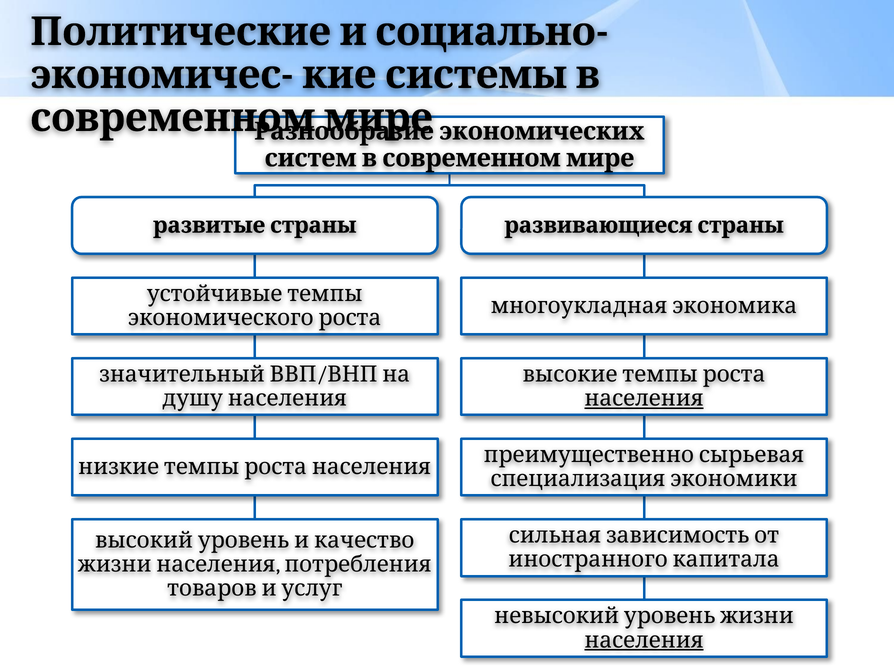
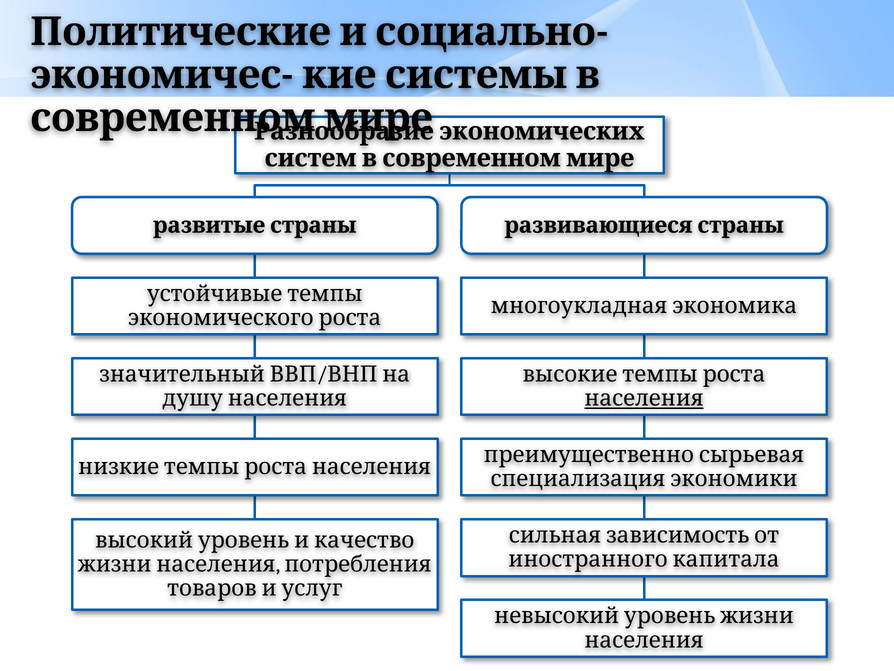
населения underline: present -> none (644, 640)
